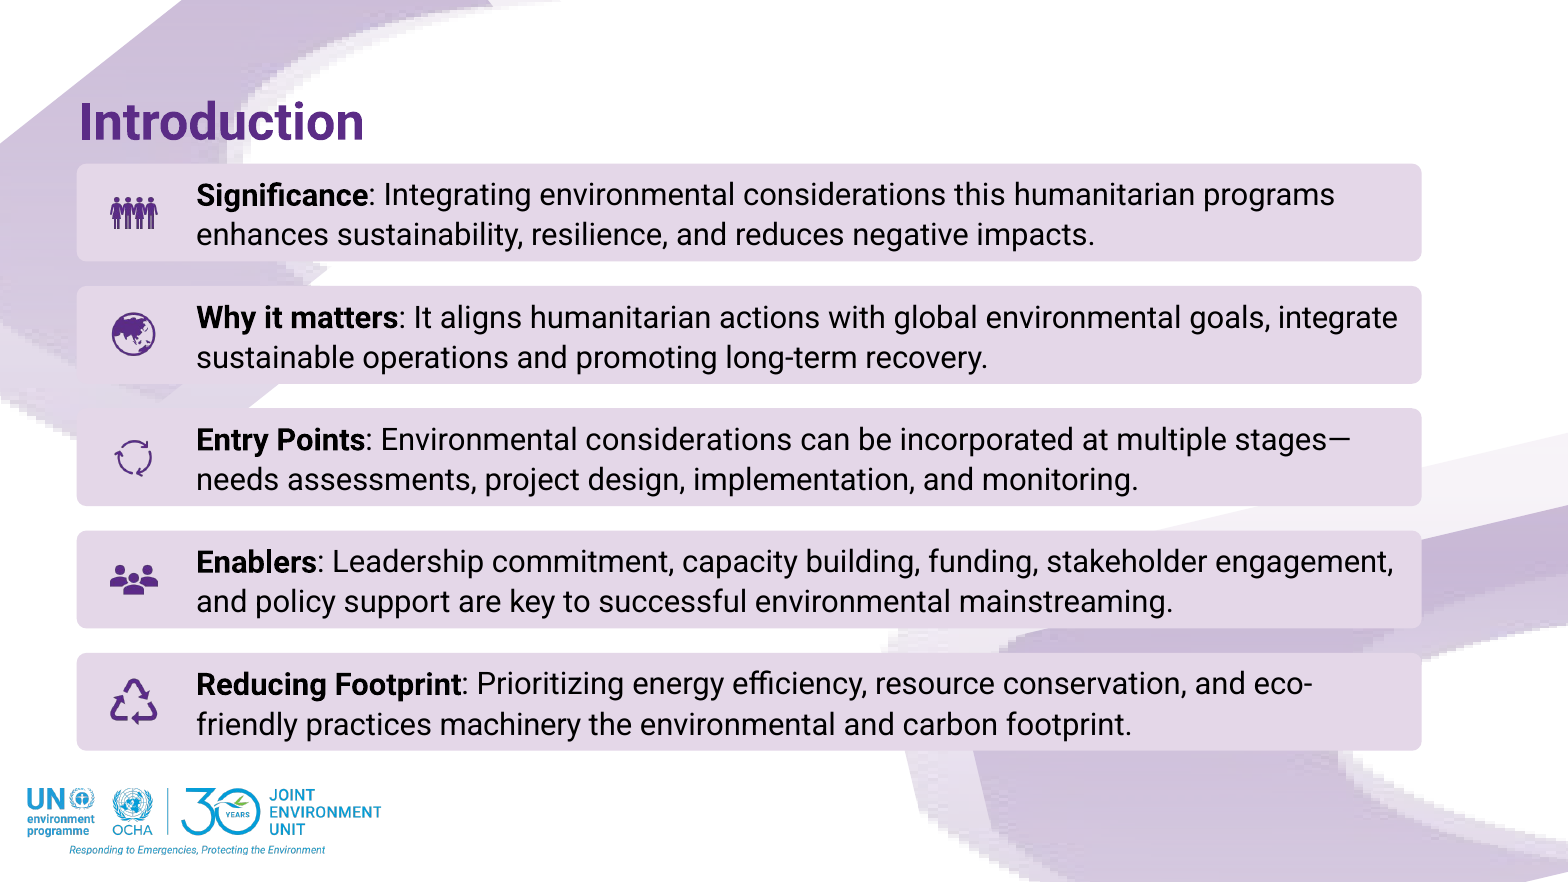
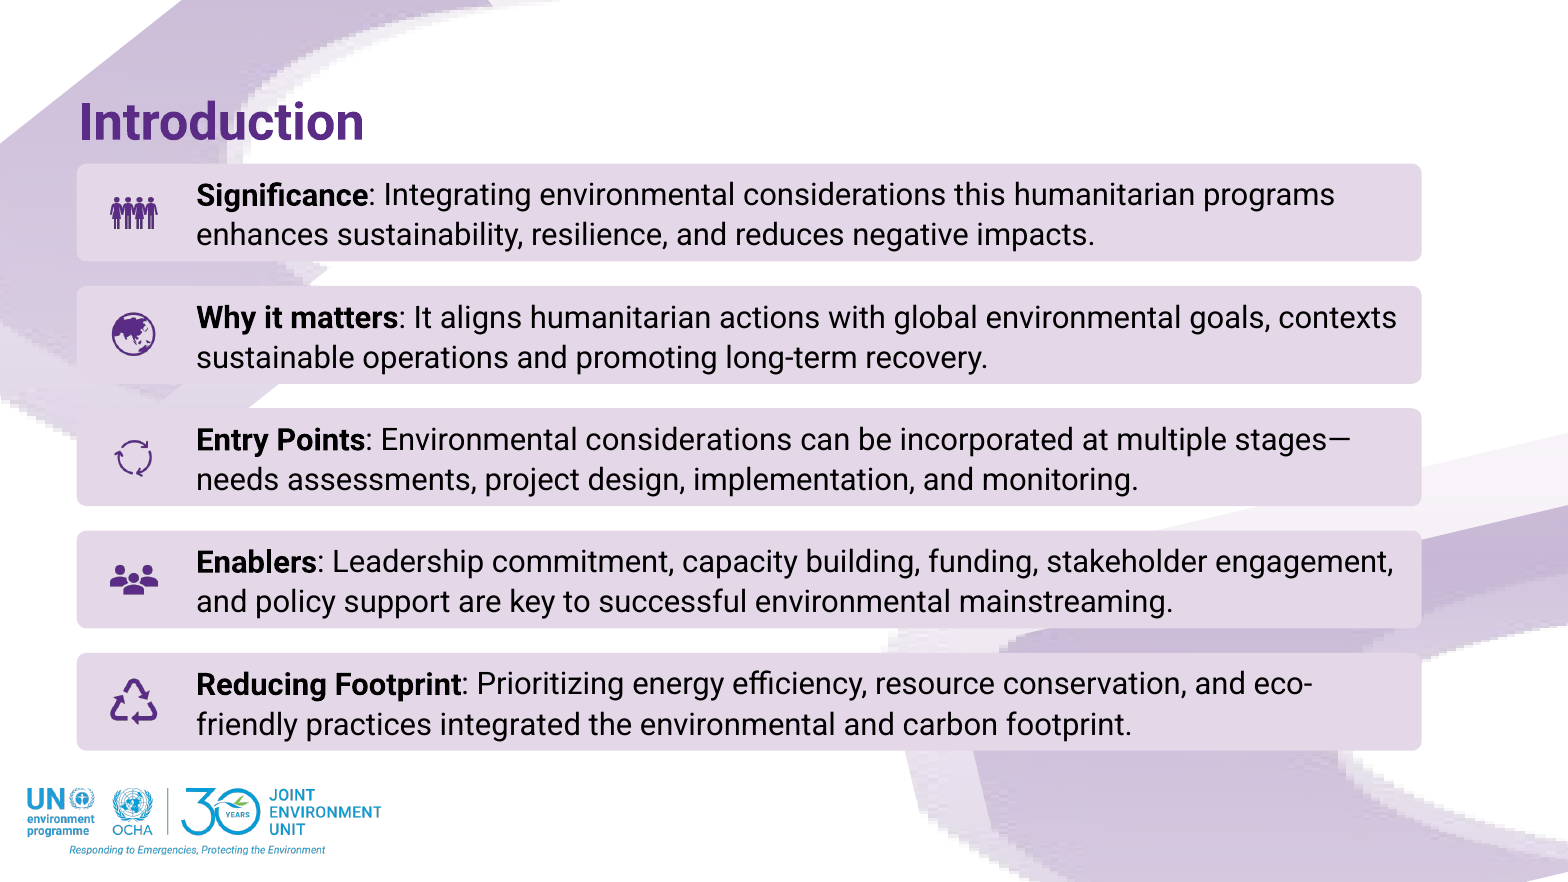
integrate: integrate -> contexts (1338, 318)
machinery: machinery -> integrated (510, 725)
